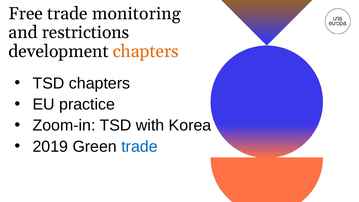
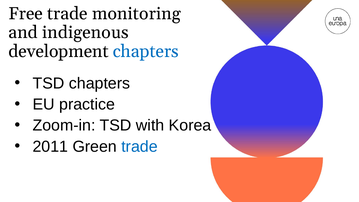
restrictions: restrictions -> indigenous (85, 32)
chapters colour: orange -> blue (146, 51)
2019: 2019 -> 2011 (50, 147)
